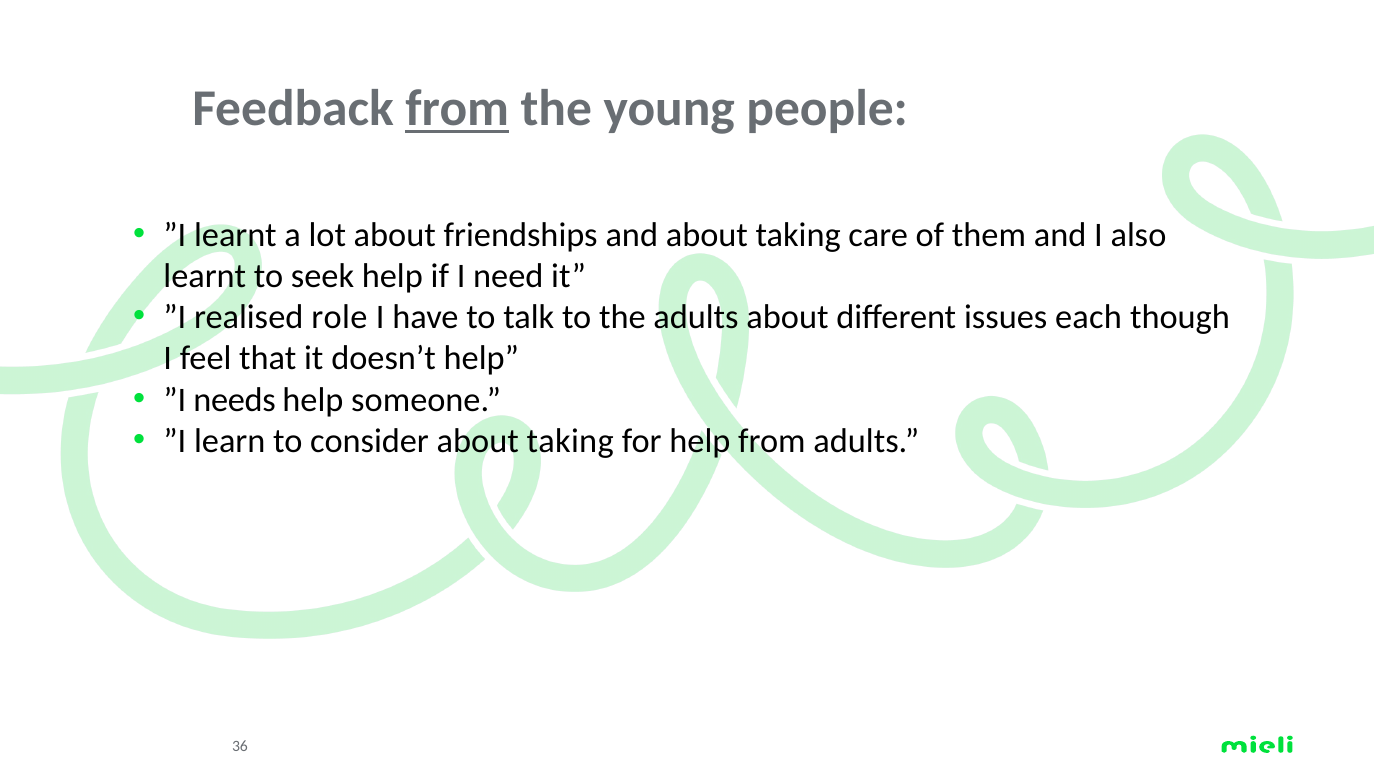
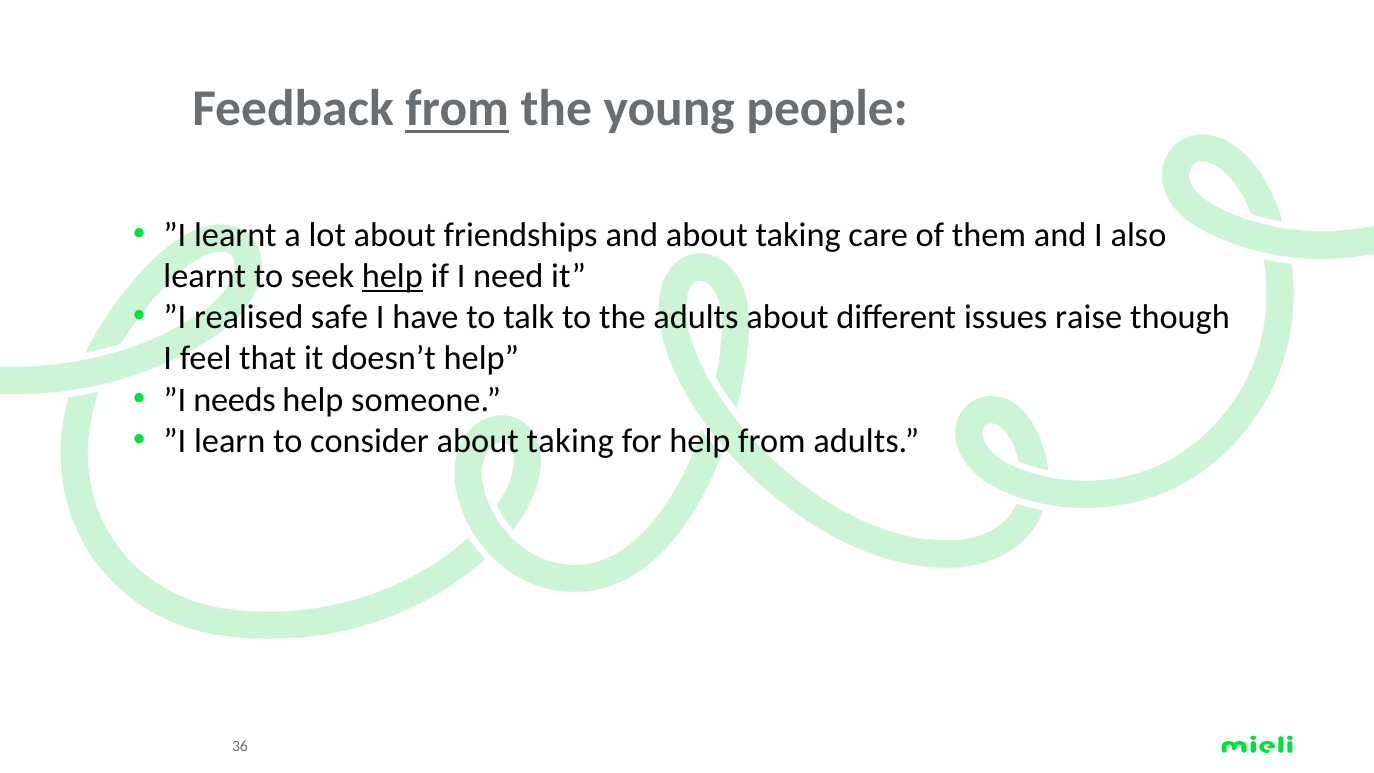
help underline: none -> present (392, 276)
role: role -> safe (340, 317)
each: each -> raise (1089, 317)
